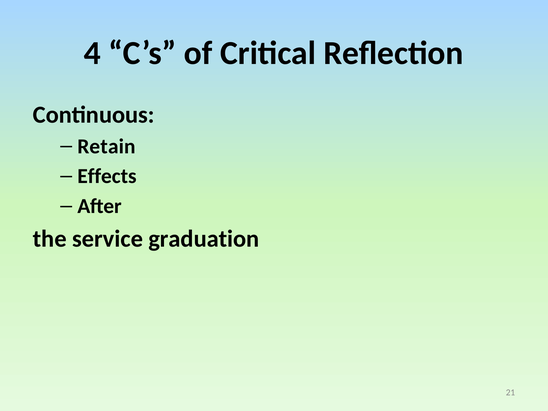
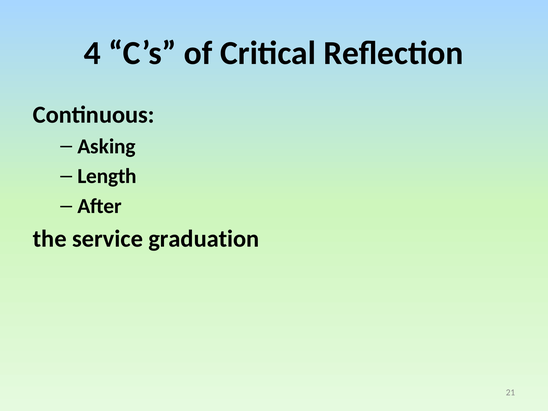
Retain: Retain -> Asking (107, 146)
Effects: Effects -> Length (107, 176)
